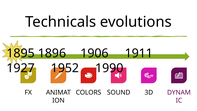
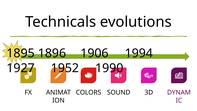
1911: 1911 -> 1994 (139, 53)
